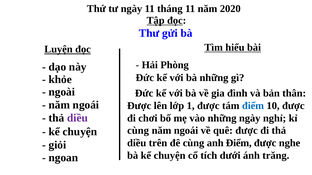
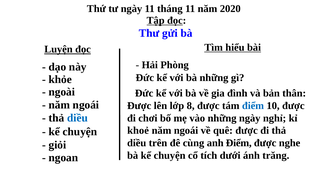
1: 1 -> 8 (191, 106)
diều colour: purple -> blue (77, 118)
cùng: cùng -> khoẻ (138, 131)
